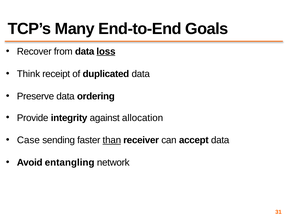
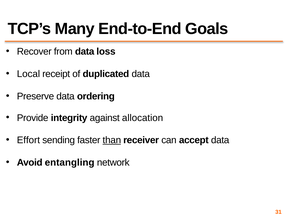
loss underline: present -> none (106, 51)
Think: Think -> Local (28, 74)
Case: Case -> Effort (28, 140)
